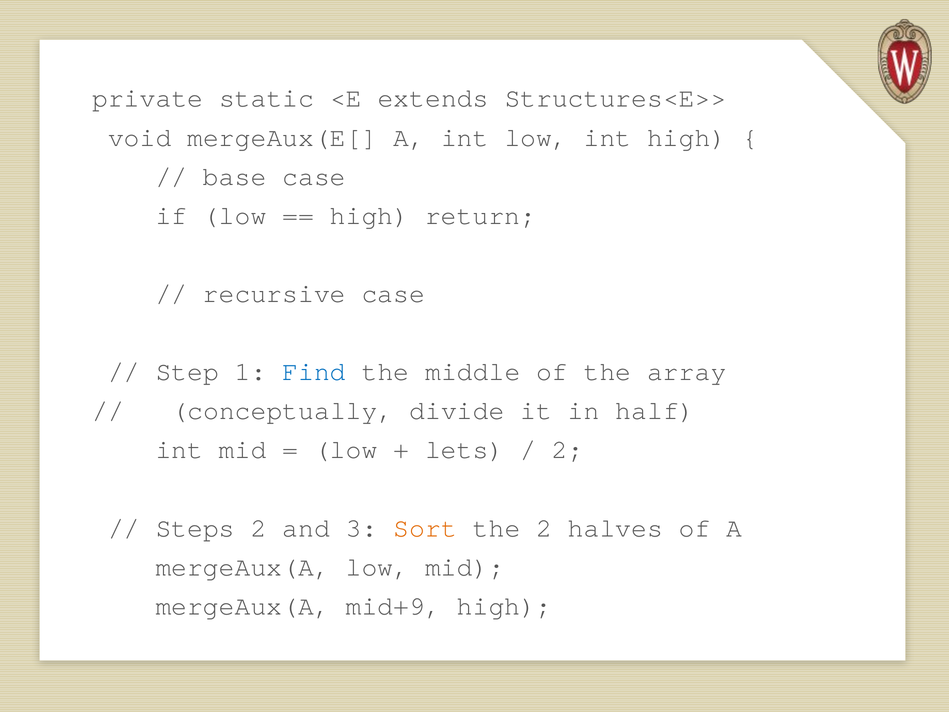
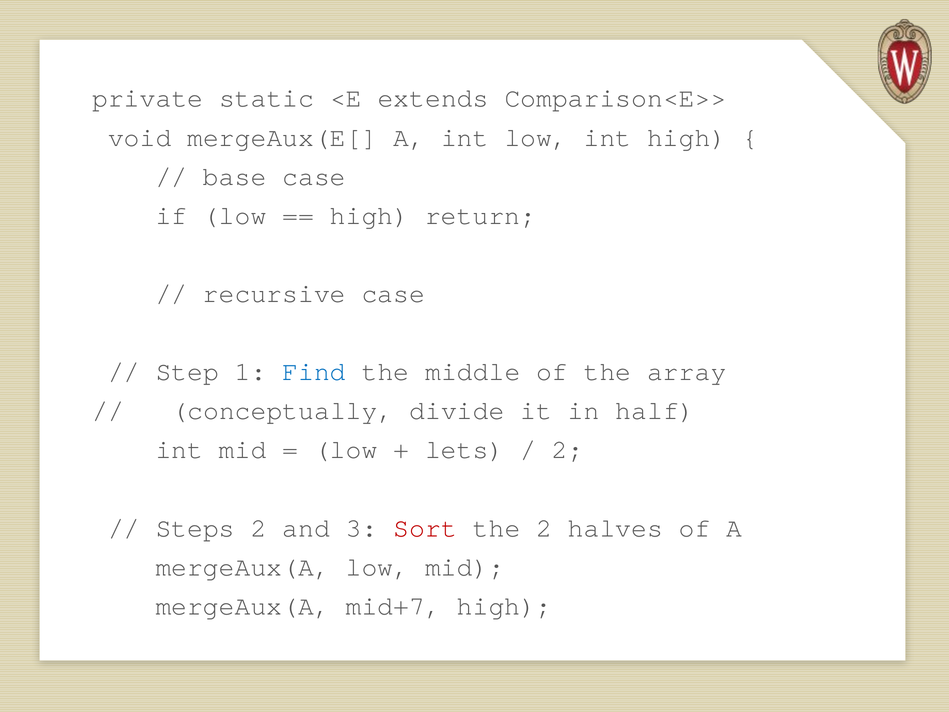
Structures<E>>: Structures<E>> -> Comparison<E>> (615, 98)
Sort colour: orange -> red (425, 528)
mid+9: mid+9 -> mid+7 (393, 606)
